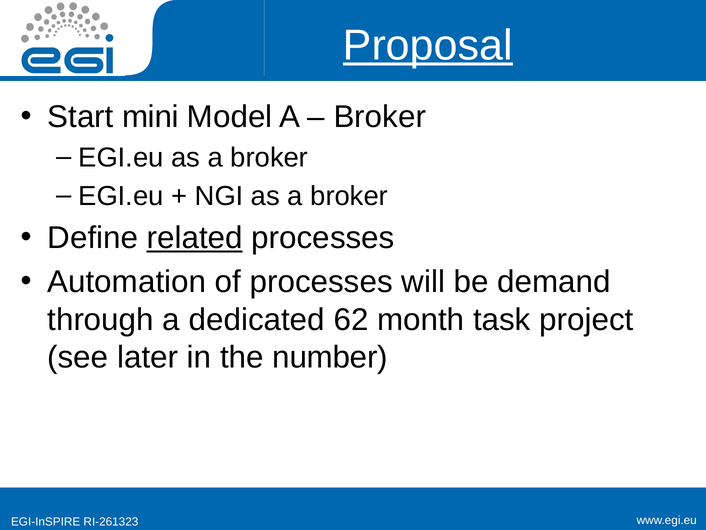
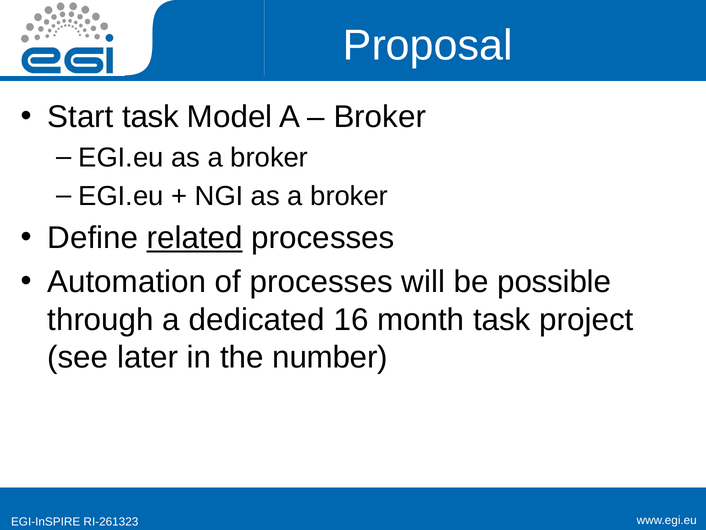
Proposal underline: present -> none (428, 45)
Start mini: mini -> task (150, 117)
demand: demand -> possible (554, 282)
62: 62 -> 16 (351, 319)
